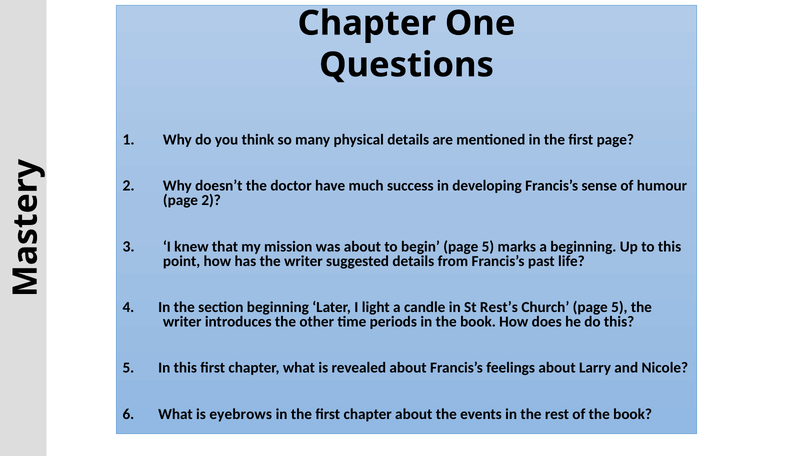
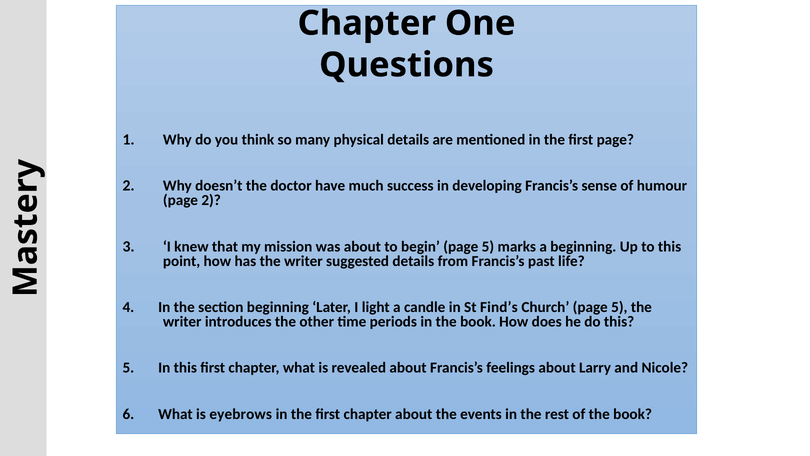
Rest’s: Rest’s -> Find’s (499, 307)
